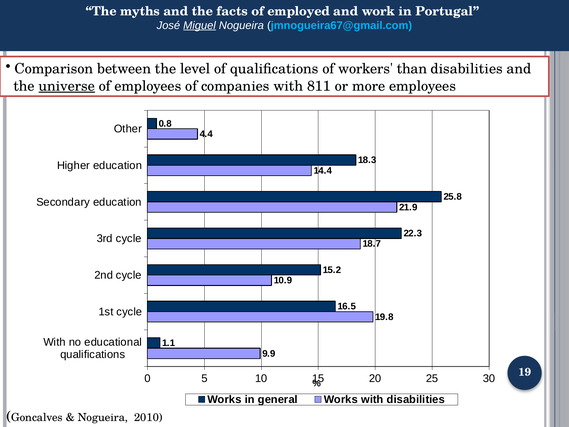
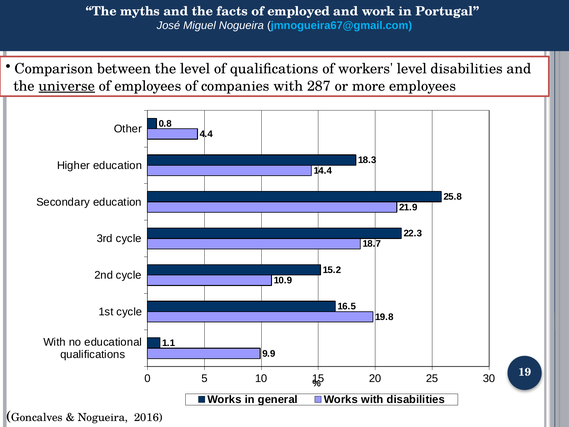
Miguel underline: present -> none (200, 25)
workers than: than -> level (412, 69)
811: 811 -> 287 (319, 86)
2010: 2010 -> 2016 (148, 417)
